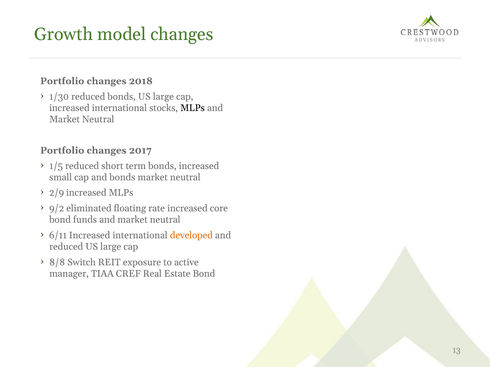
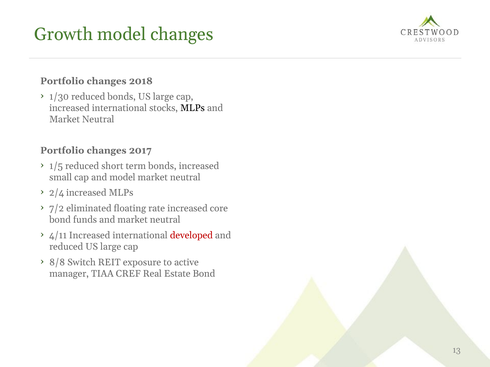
and bonds: bonds -> model (122, 178)
2/9: 2/9 -> 2/4 (57, 193)
9/2: 9/2 -> 7/2 (57, 209)
6/11: 6/11 -> 4/11 (58, 236)
developed colour: orange -> red (191, 236)
